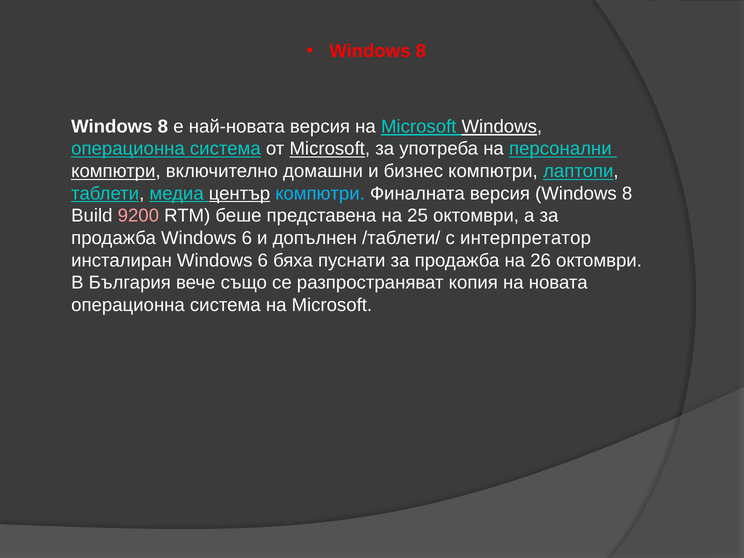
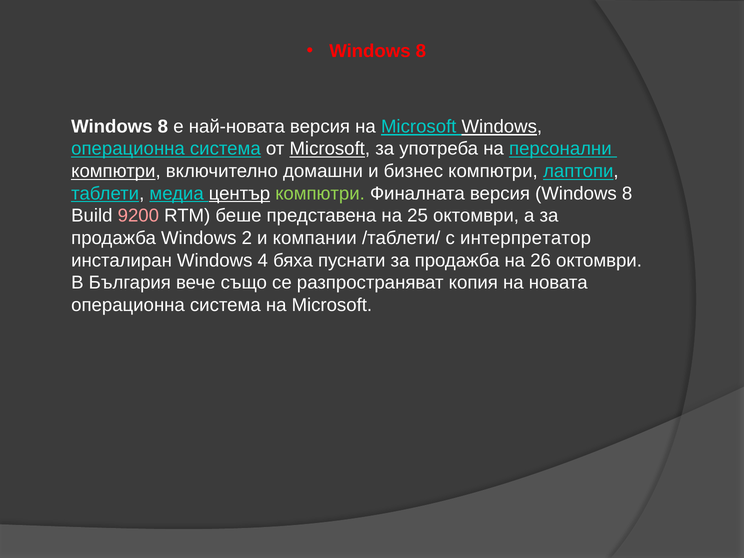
компютри colour: light blue -> light green (320, 193)
продажба Windows 6: 6 -> 2 (247, 238)
допълнен: допълнен -> компании (315, 238)
инсталиран Windows 6: 6 -> 4 (263, 260)
